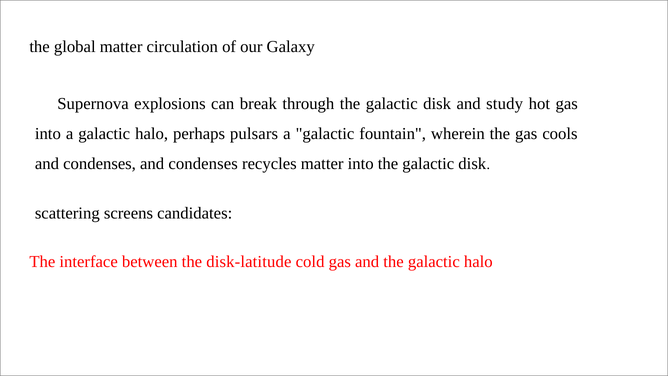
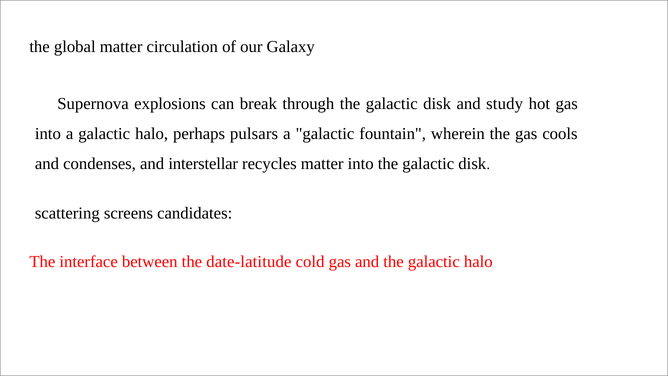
condenses and condenses: condenses -> interstellar (203, 164)
disk-latitude: disk-latitude -> date-latitude (249, 262)
